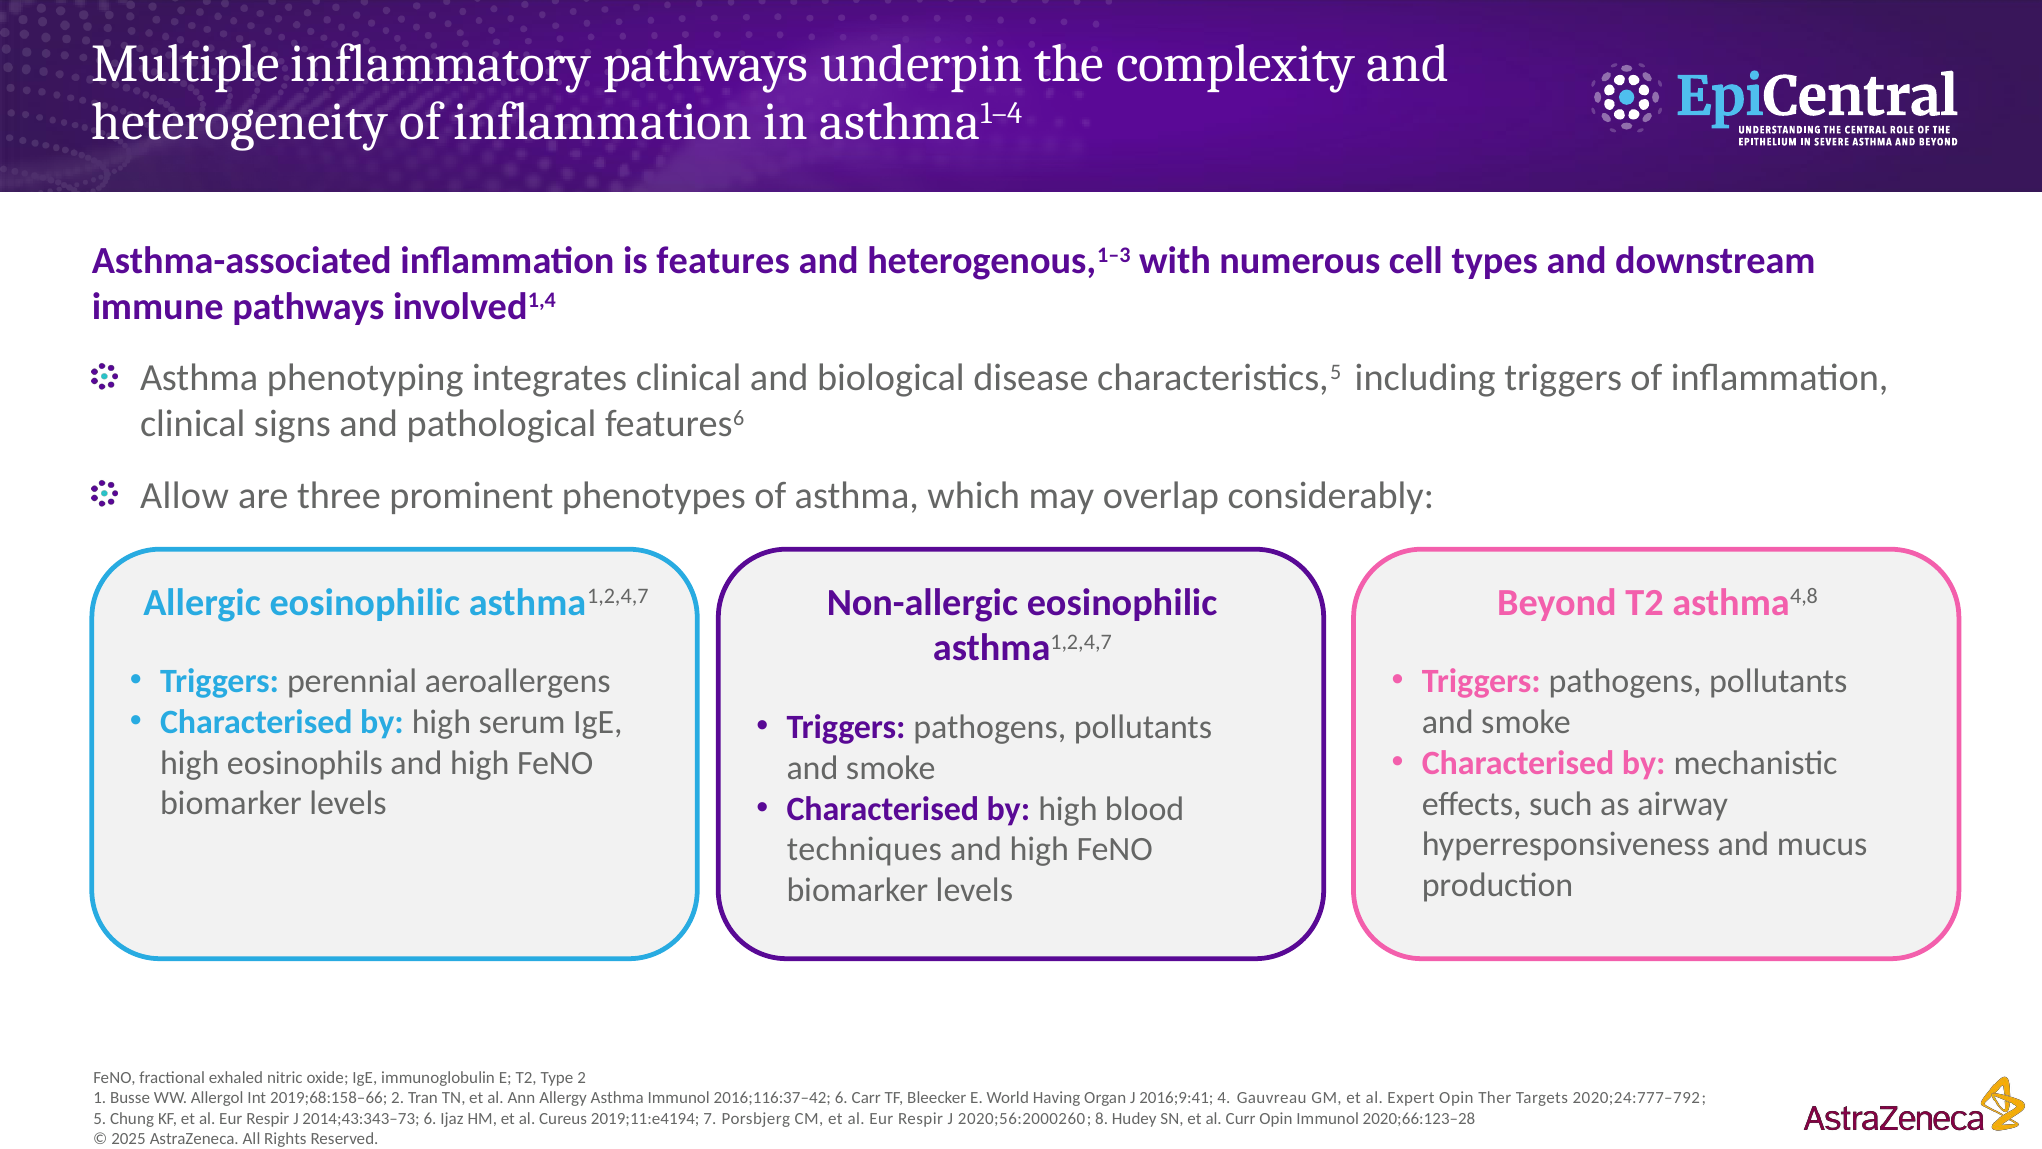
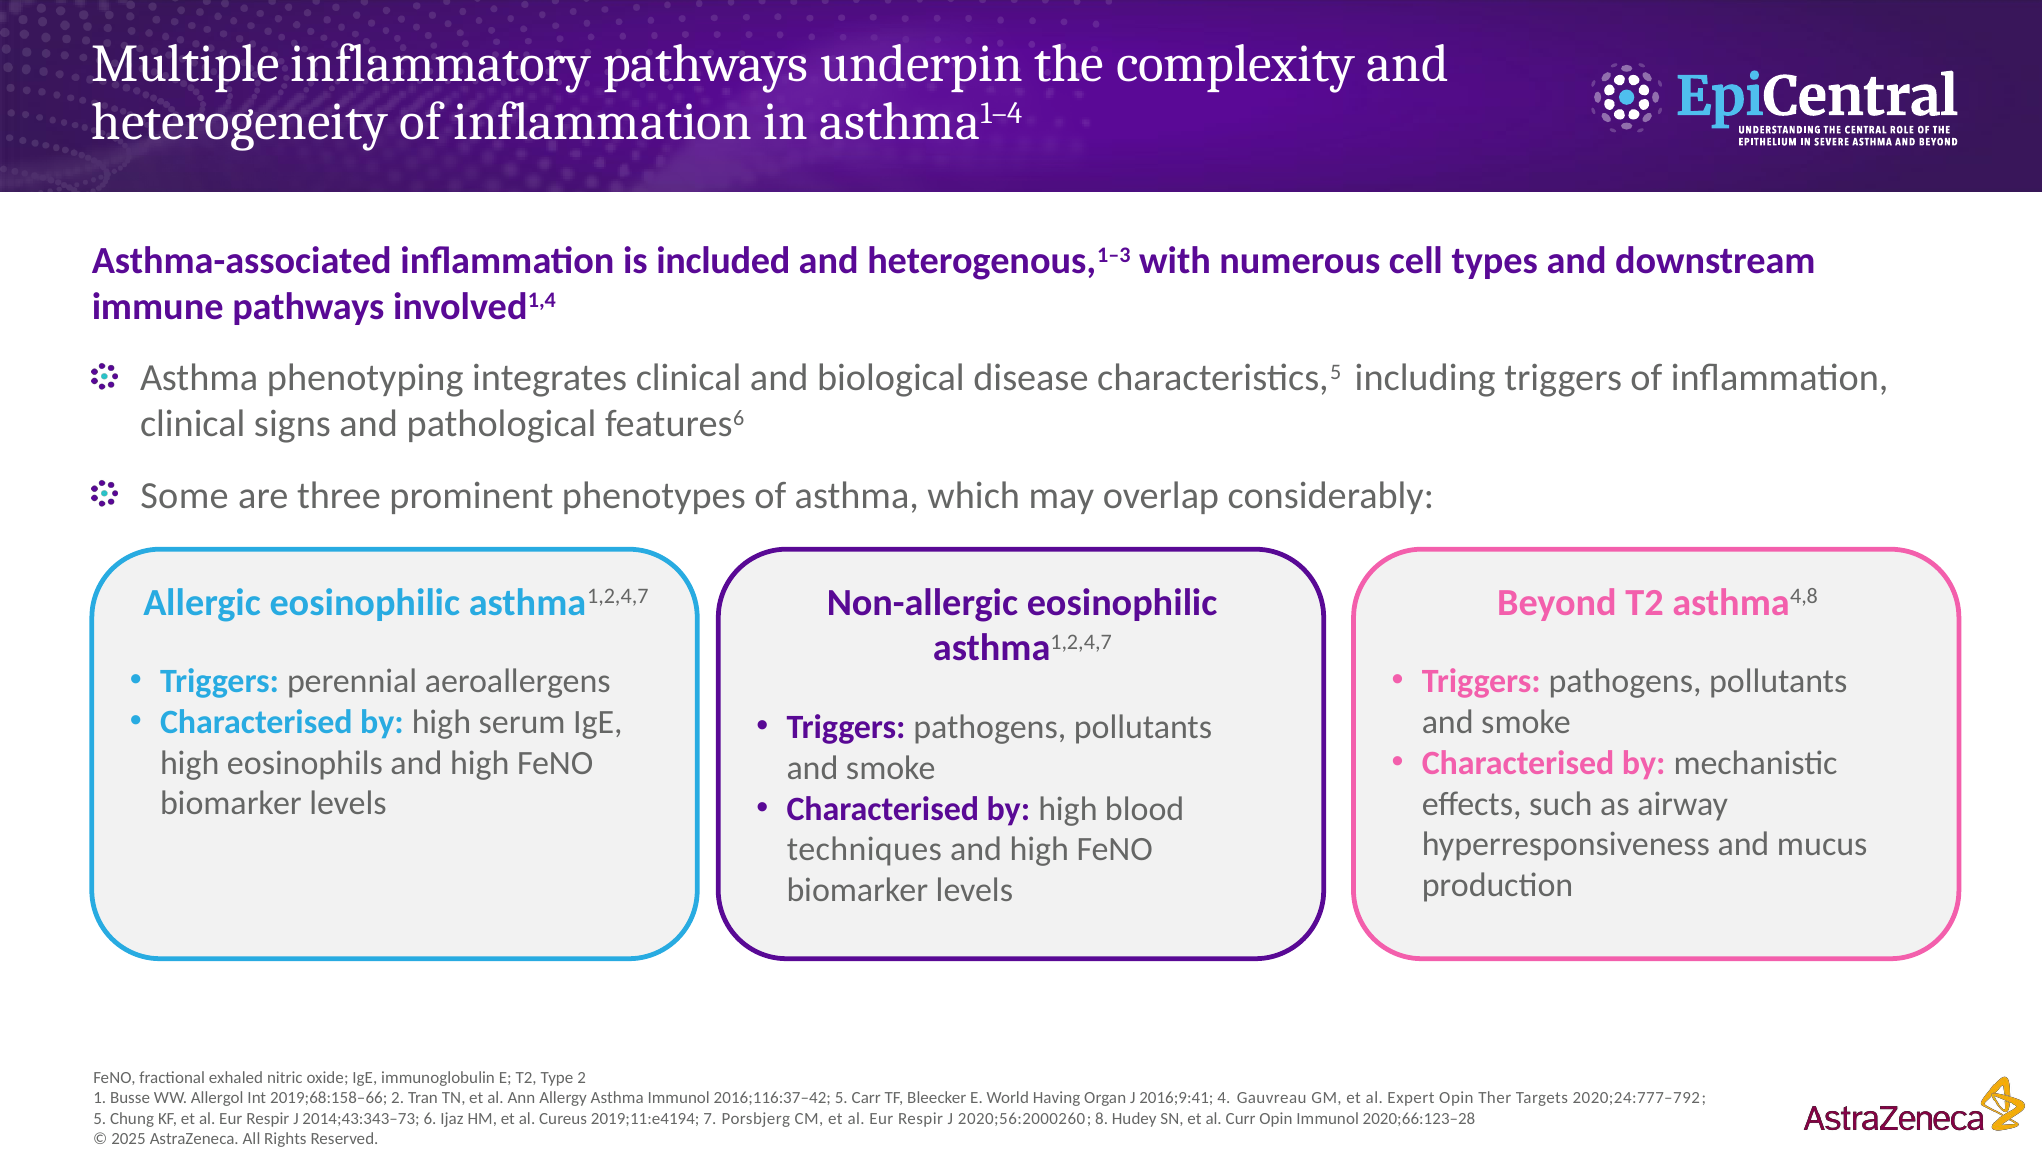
features: features -> included (723, 261)
Allow: Allow -> Some (185, 496)
2016;116:37–42 6: 6 -> 5 (841, 1098)
